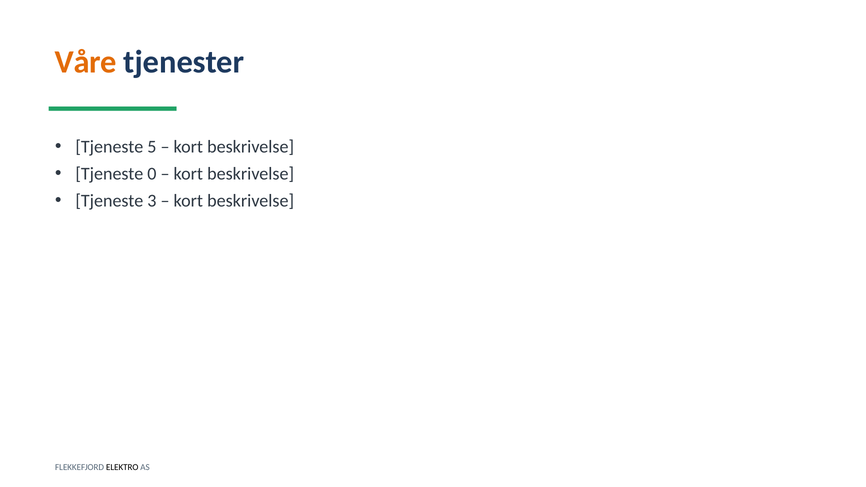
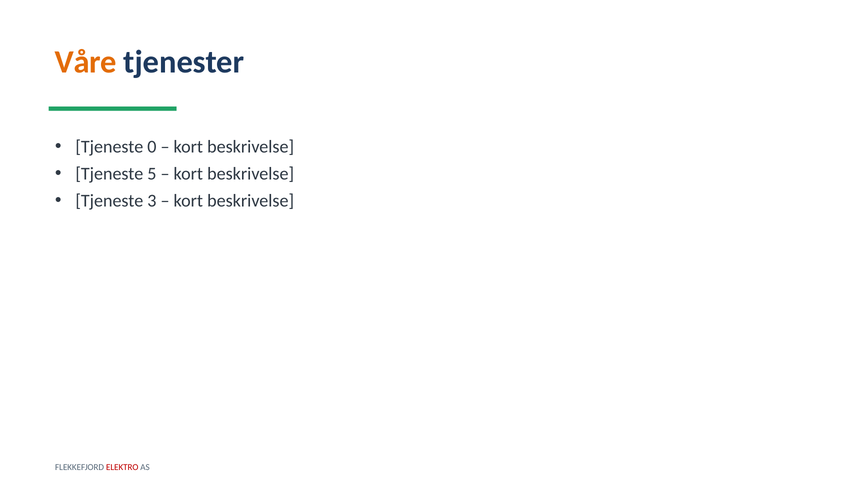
5: 5 -> 0 (152, 147)
0: 0 -> 5 (152, 174)
ELEKTRO colour: black -> red (122, 467)
